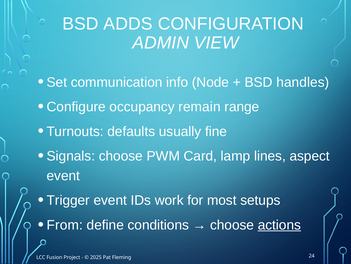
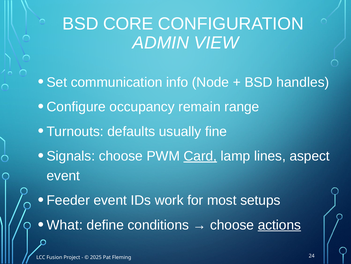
ADDS: ADDS -> CORE (128, 24)
Card underline: none -> present (200, 156)
Trigger: Trigger -> Feeder (68, 200)
From: From -> What (65, 224)
